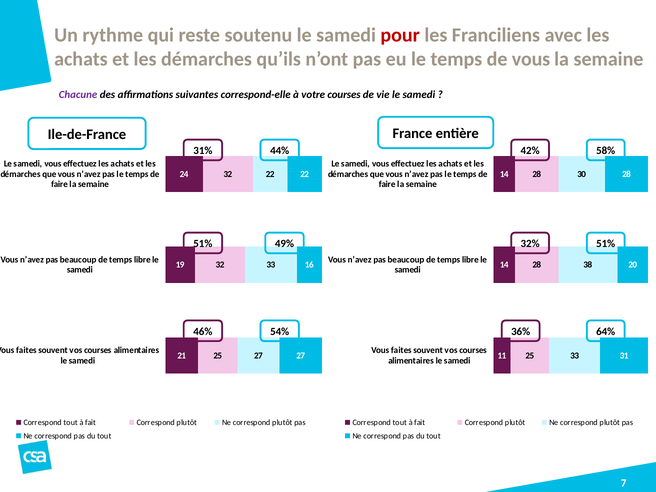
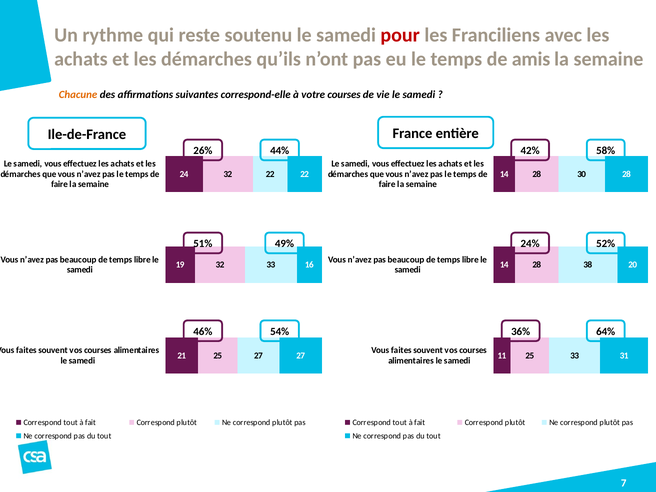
de vous: vous -> amis (531, 59)
Chacune colour: purple -> orange (78, 95)
31%: 31% -> 26% (203, 151)
32%: 32% -> 24% (530, 244)
51%: 51% -> 52% (606, 244)
